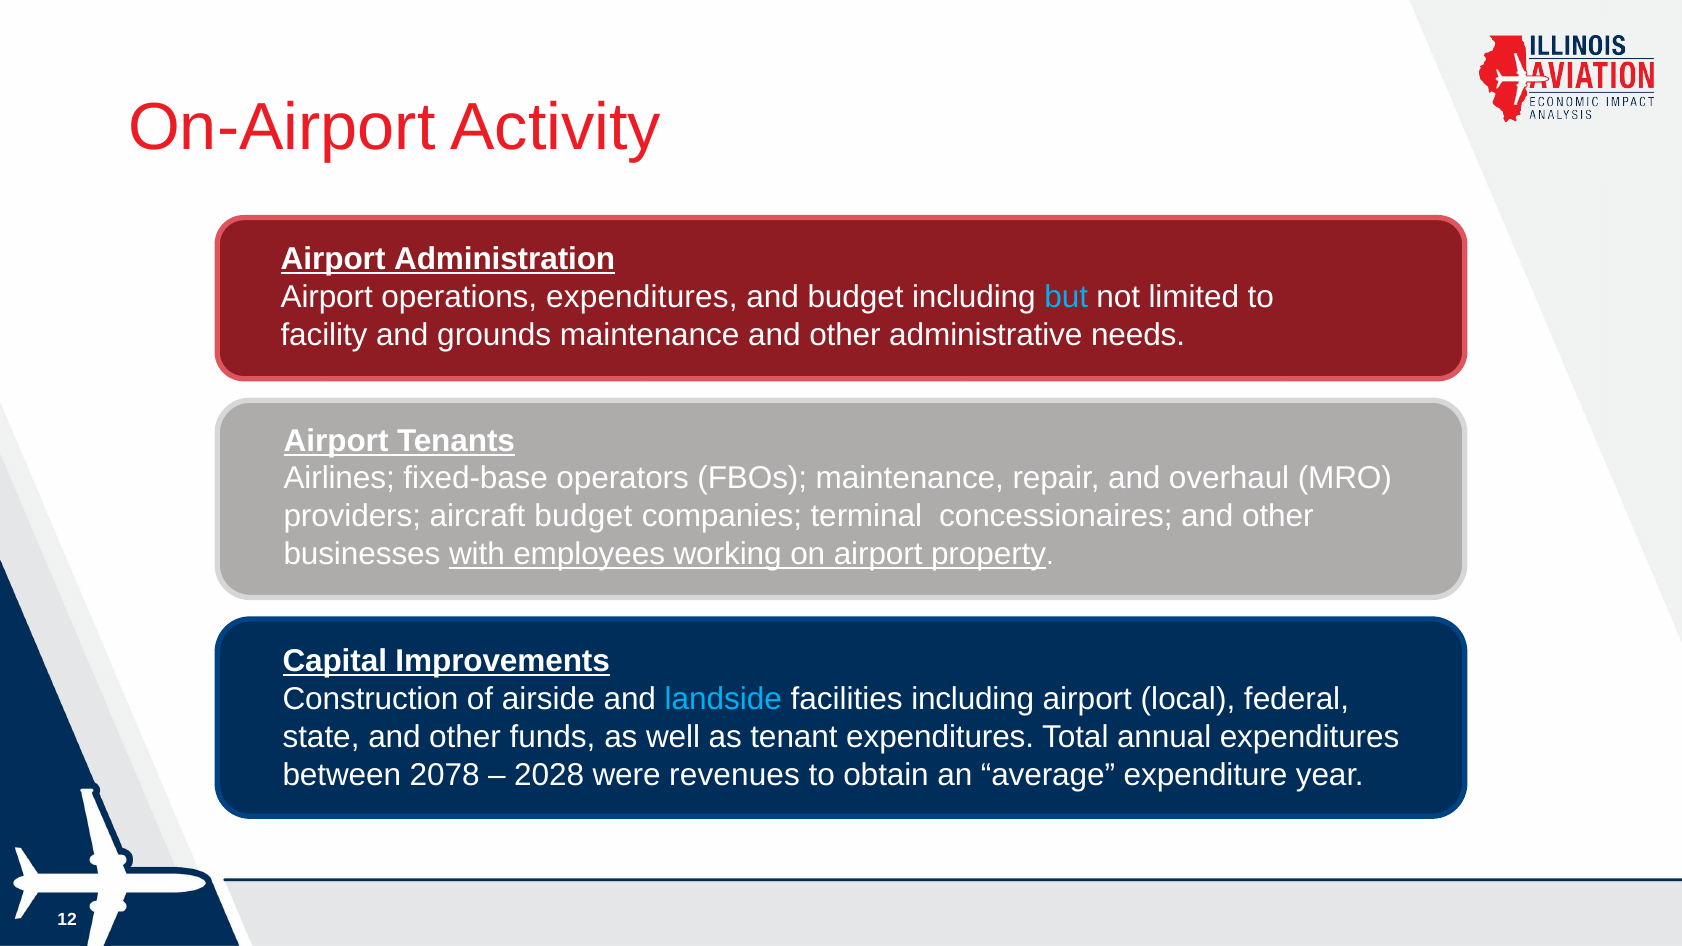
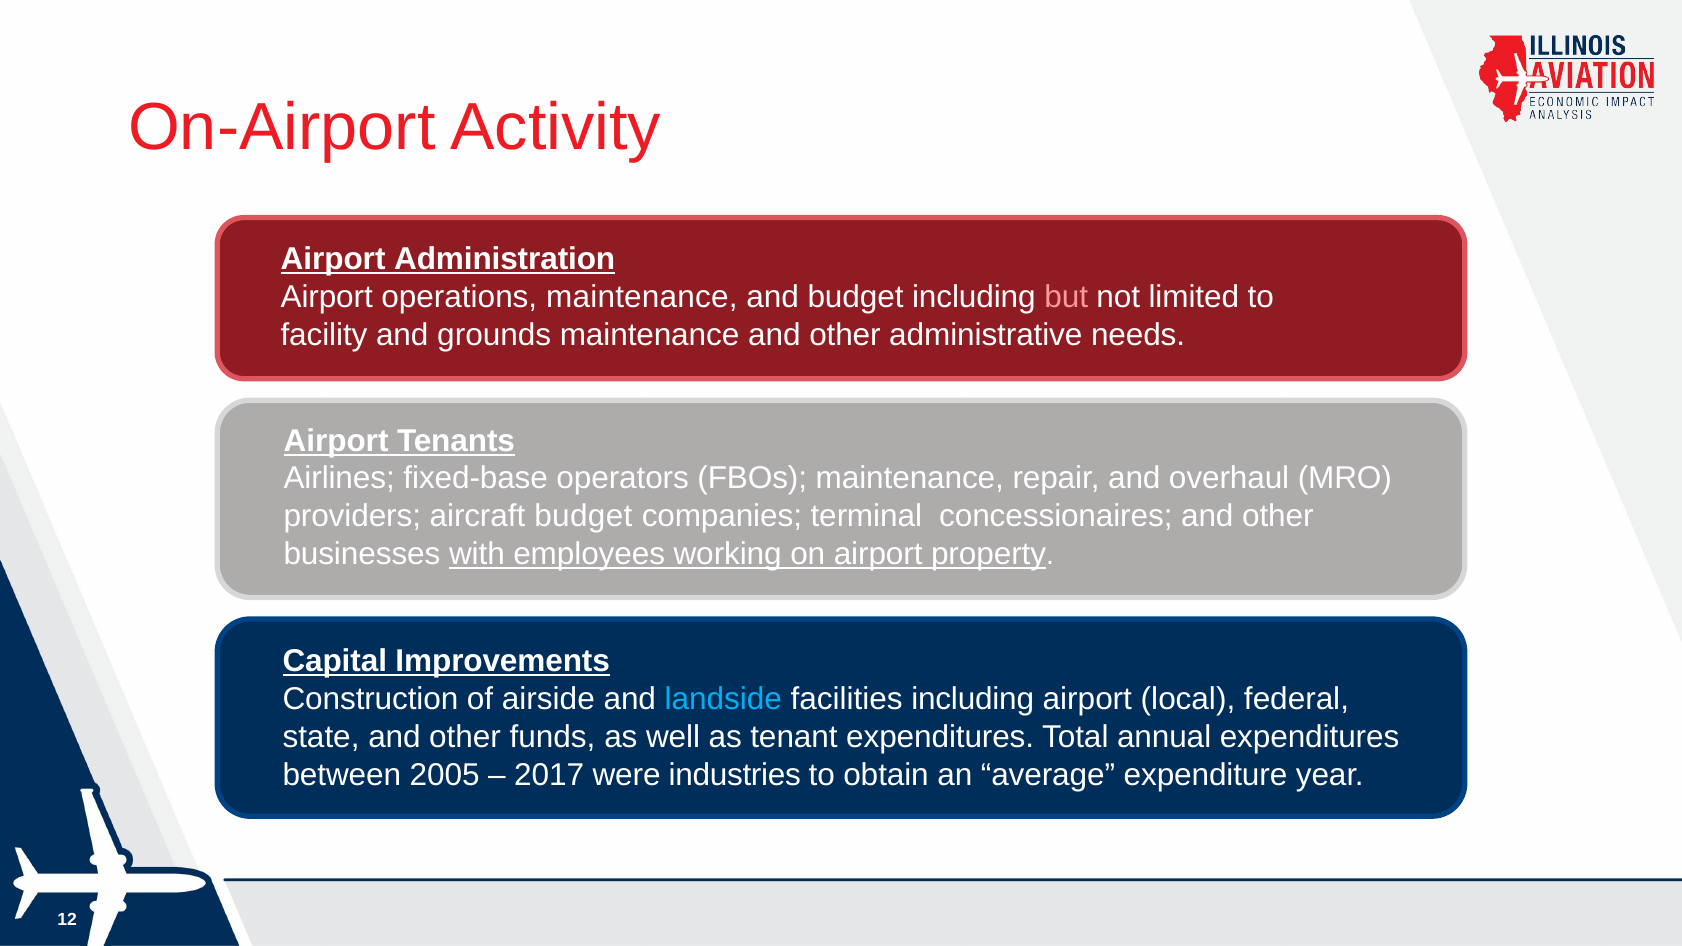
operations expenditures: expenditures -> maintenance (642, 297)
but colour: light blue -> pink (1066, 297)
2078: 2078 -> 2005 (445, 775)
2028: 2028 -> 2017 (549, 775)
revenues: revenues -> industries (735, 775)
